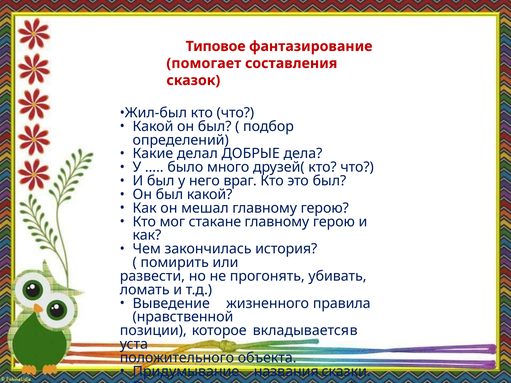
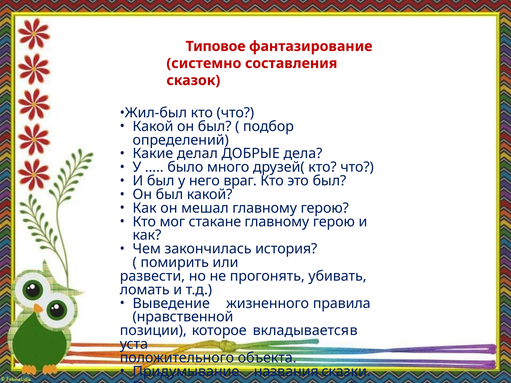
помогает: помогает -> системно (204, 63)
